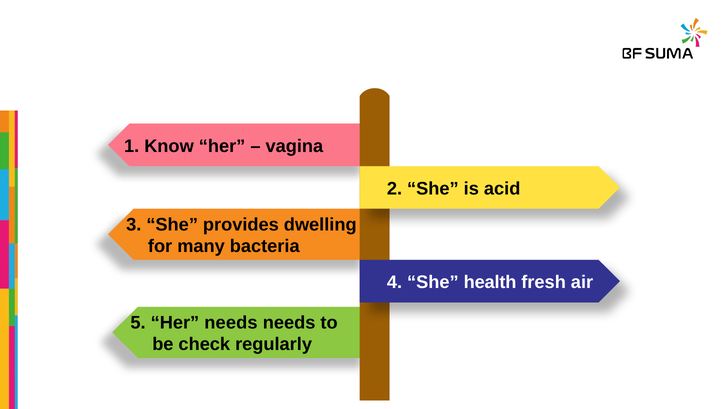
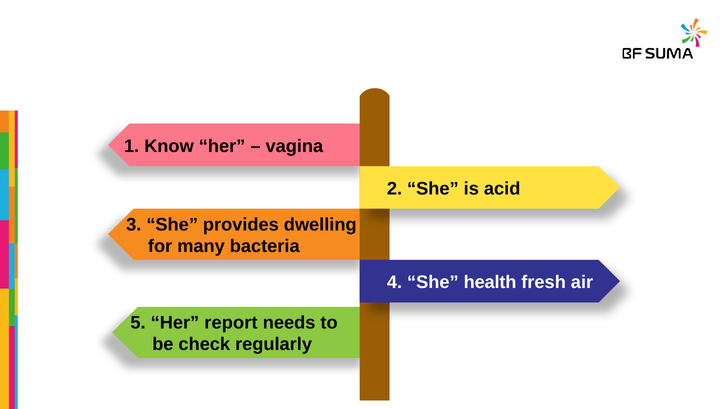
Her needs: needs -> report (231, 323)
